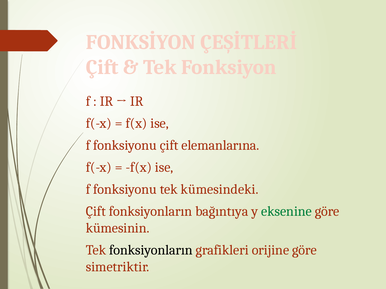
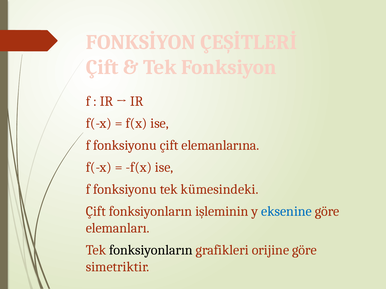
bağıntıya: bağıntıya -> işleminin (222, 212)
eksenine colour: green -> blue (286, 212)
kümesinin: kümesinin -> elemanları (118, 228)
